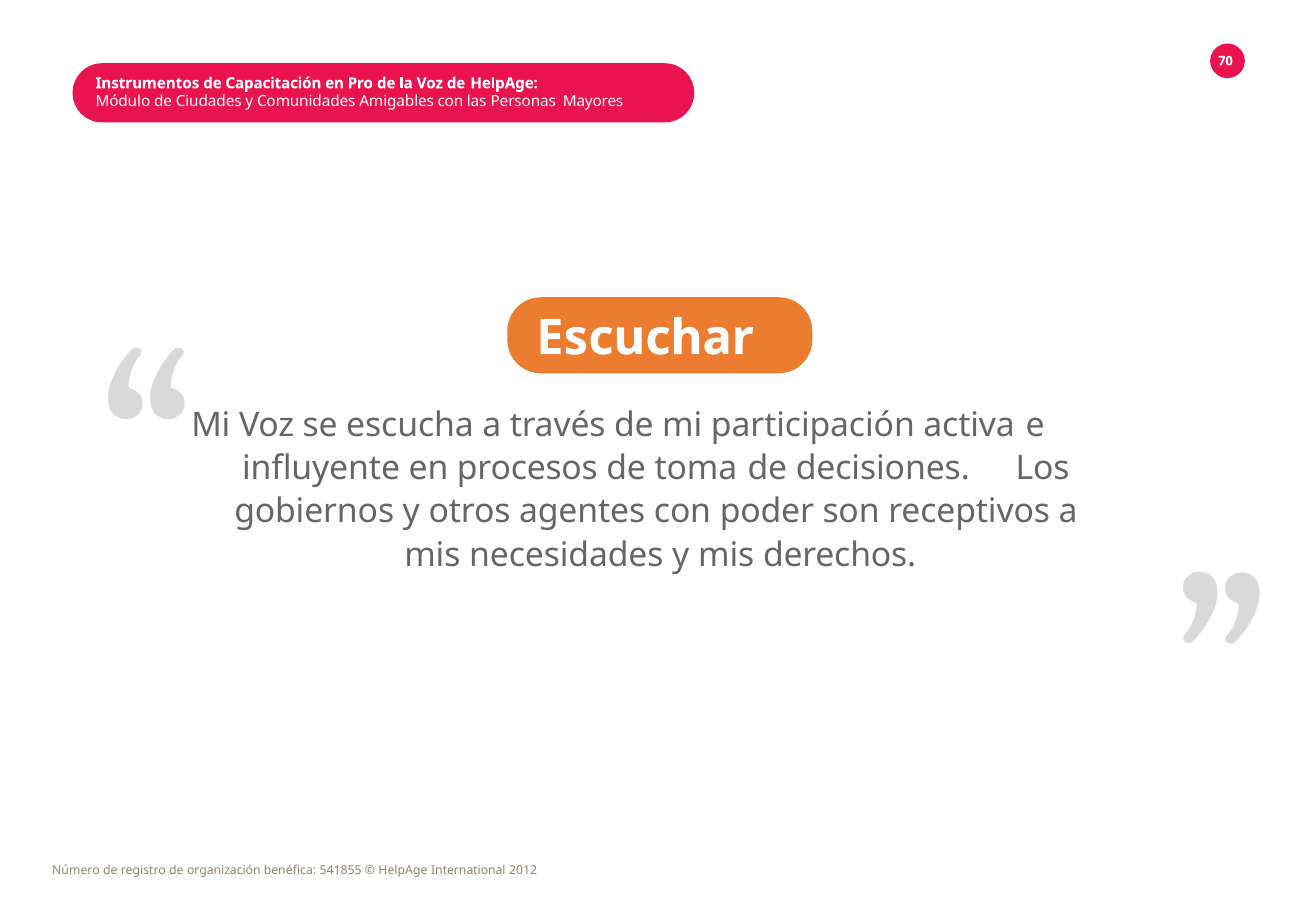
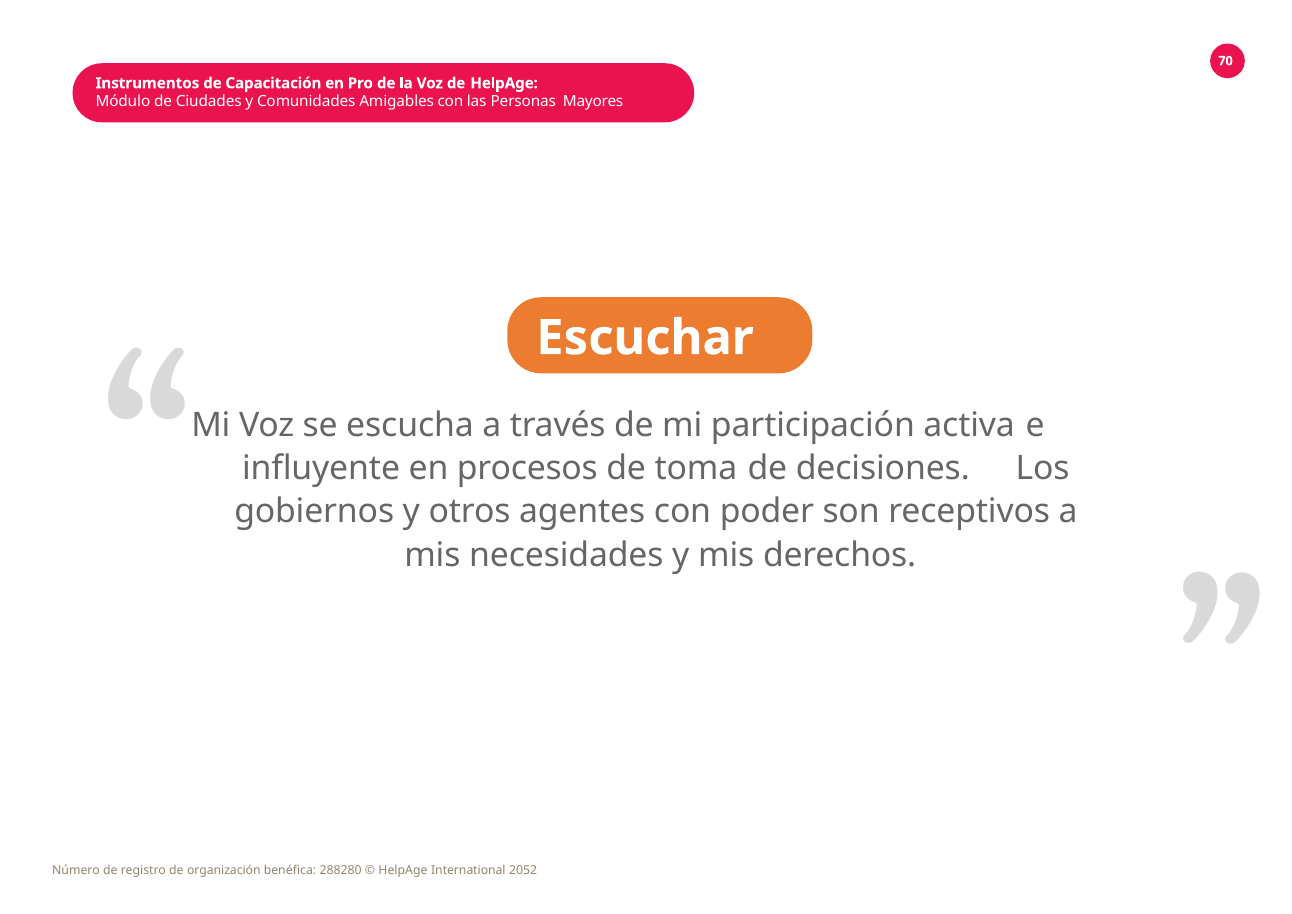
541855: 541855 -> 288280 (341, 870)
2012: 2012 -> 2052 (523, 870)
